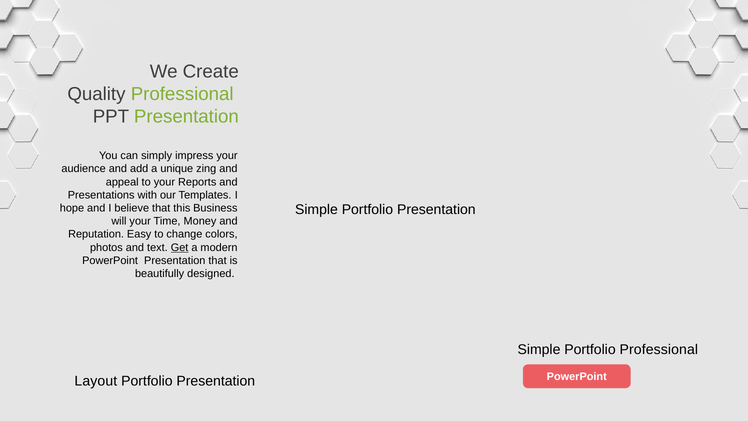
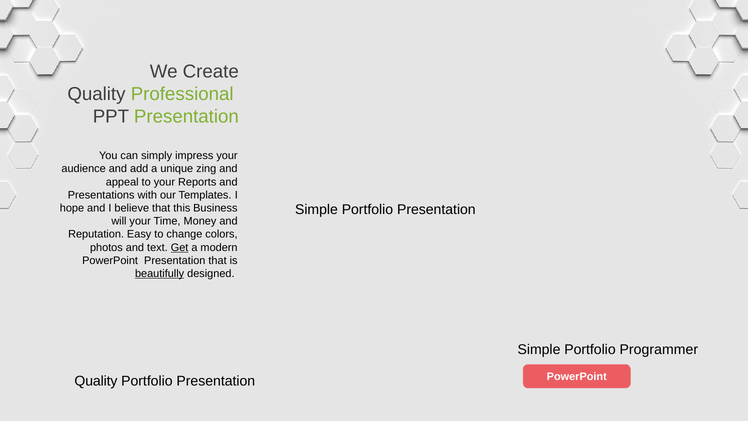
beautifully underline: none -> present (160, 274)
Portfolio Professional: Professional -> Programmer (659, 349)
Layout: Layout -> Quality (96, 381)
